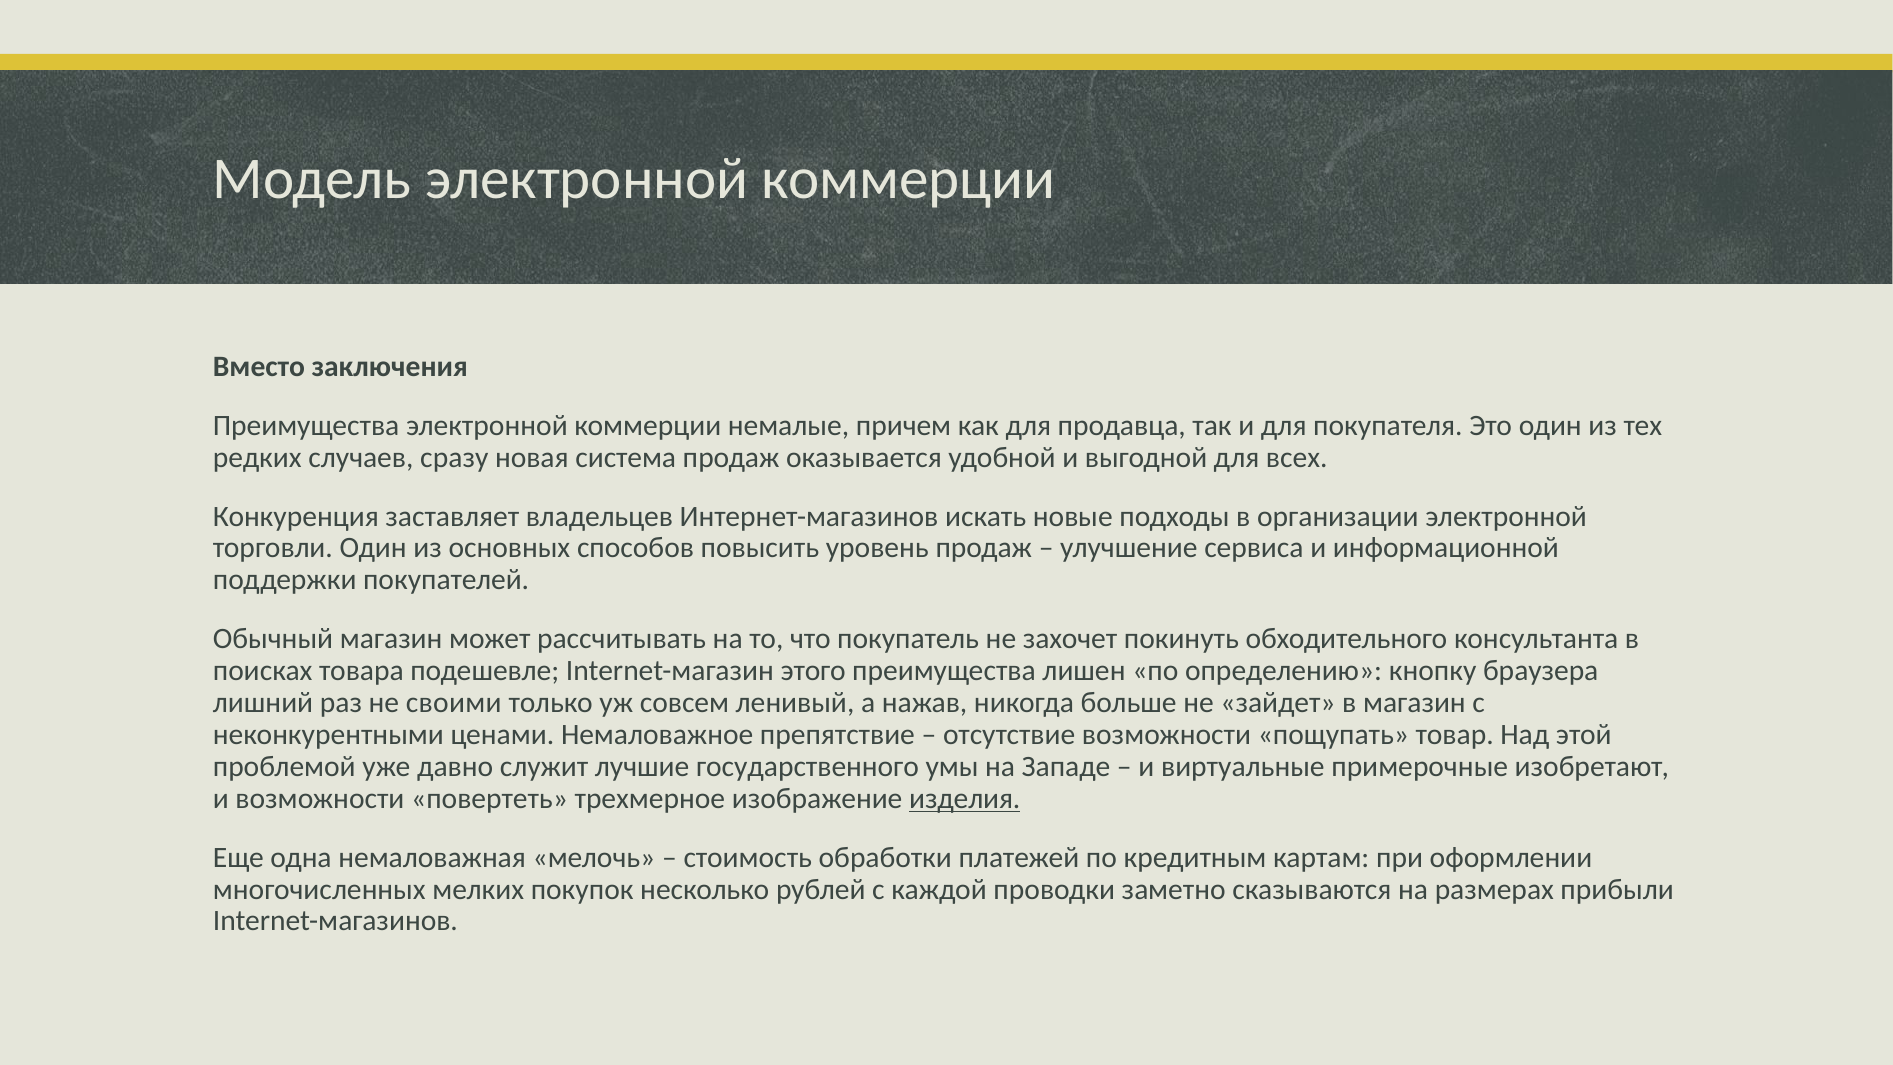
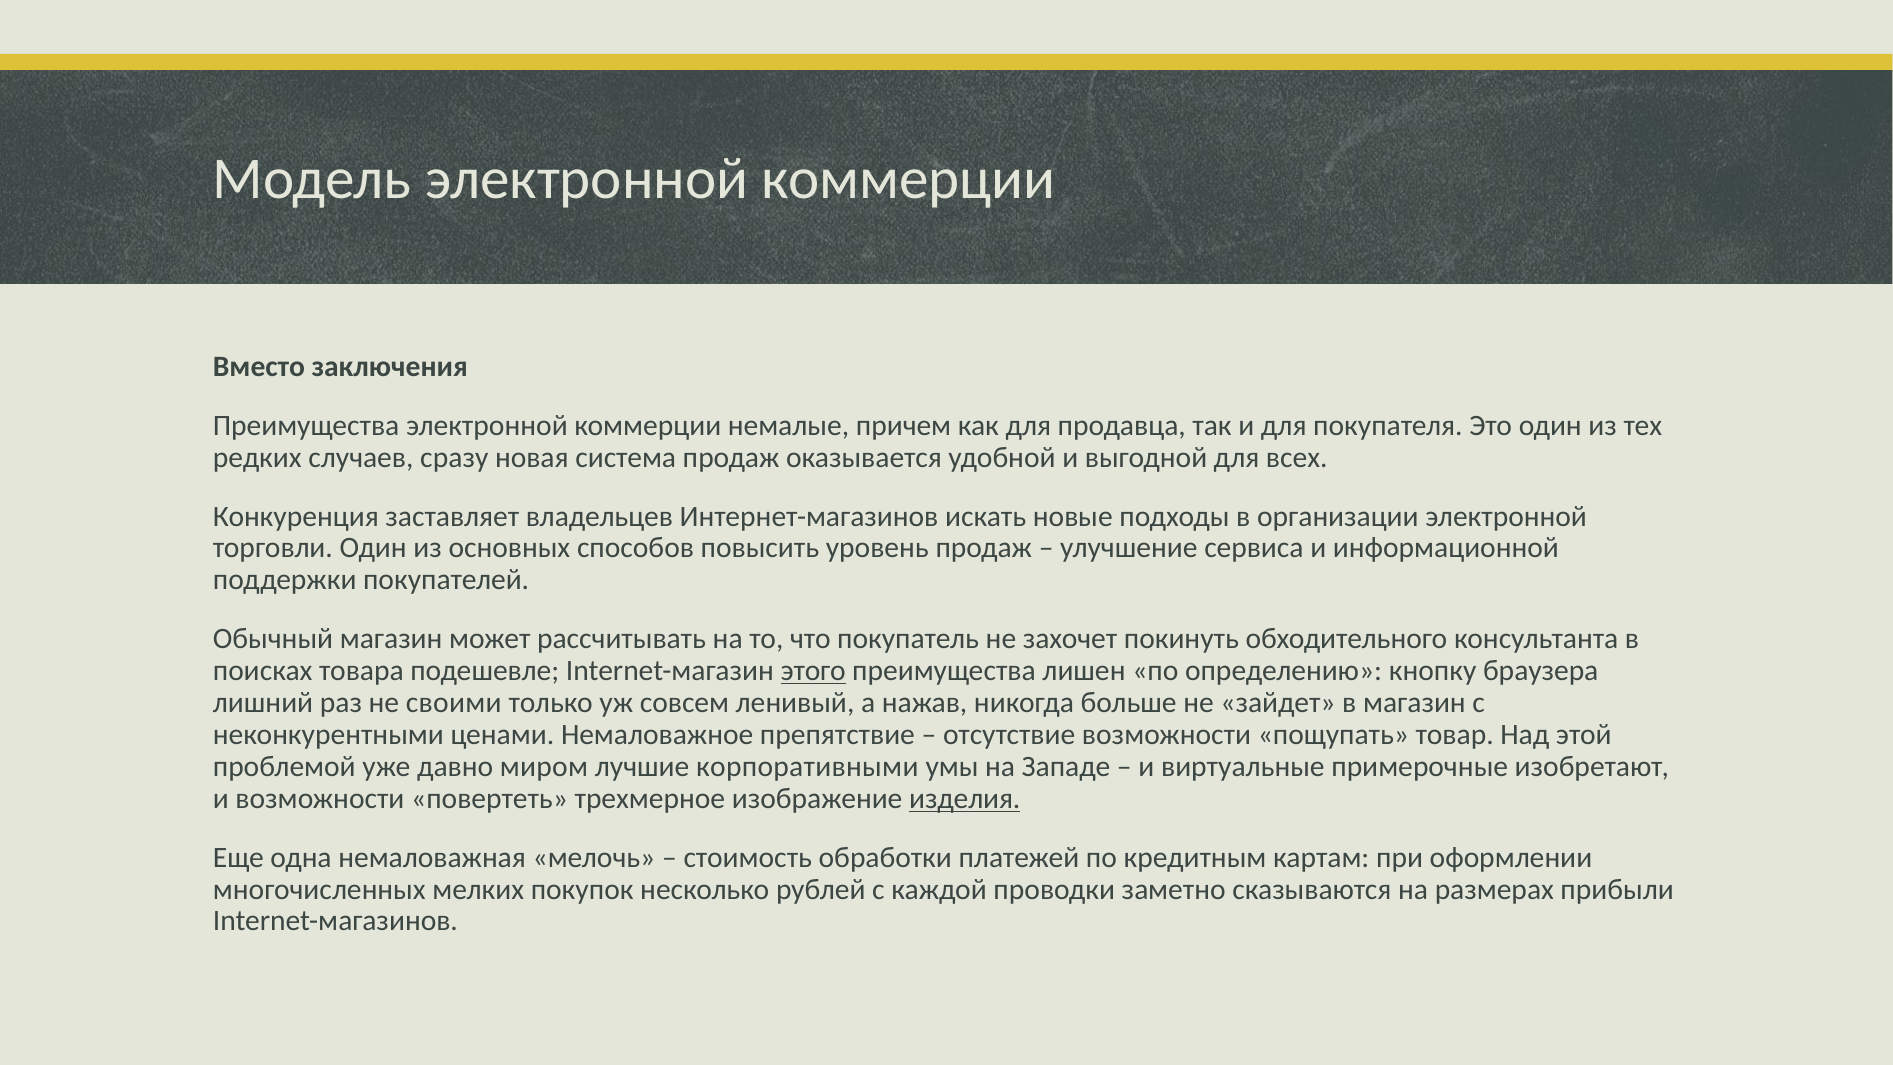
этого underline: none -> present (813, 671)
служит: служит -> миром (544, 767)
государственного: государственного -> корпоративными (807, 767)
